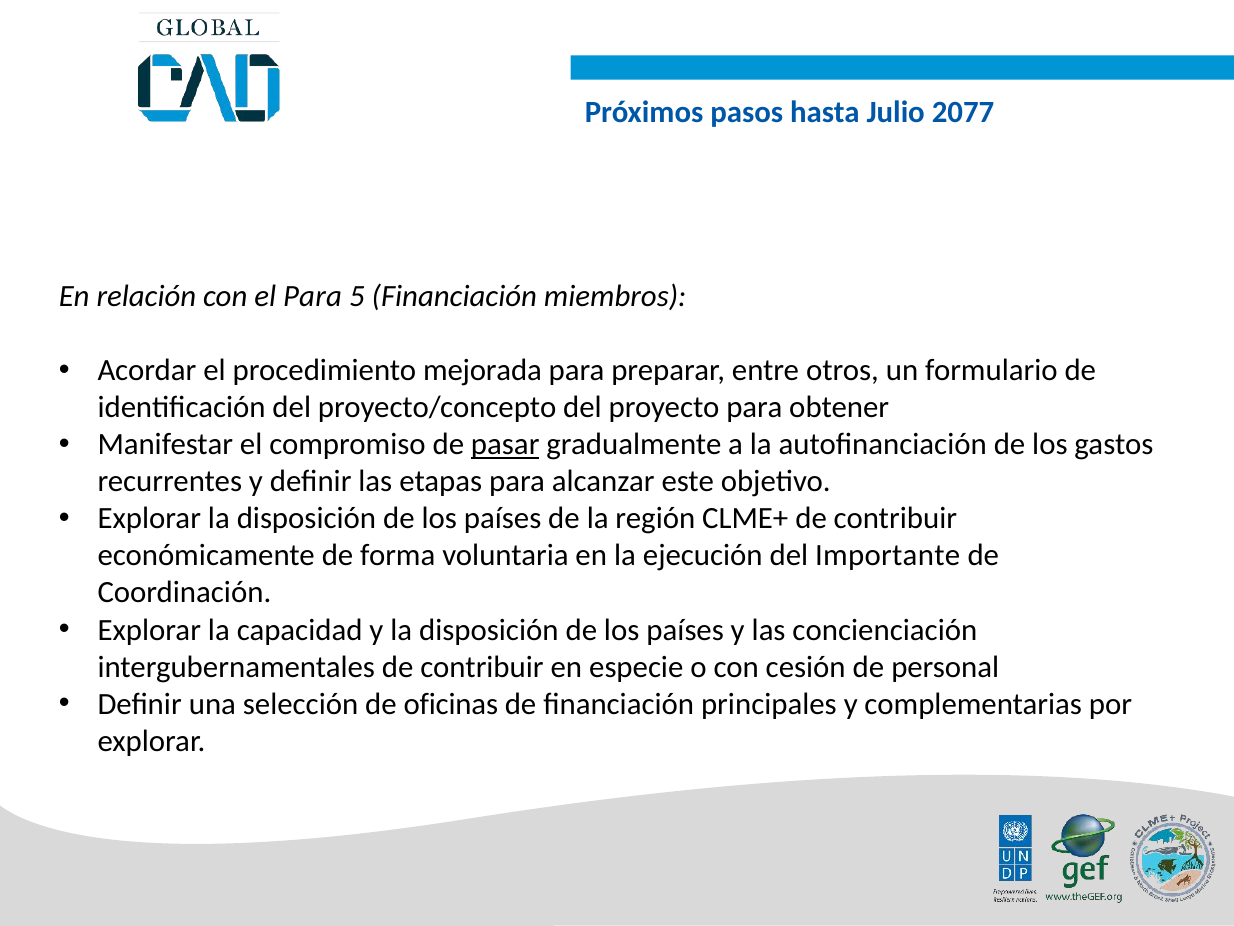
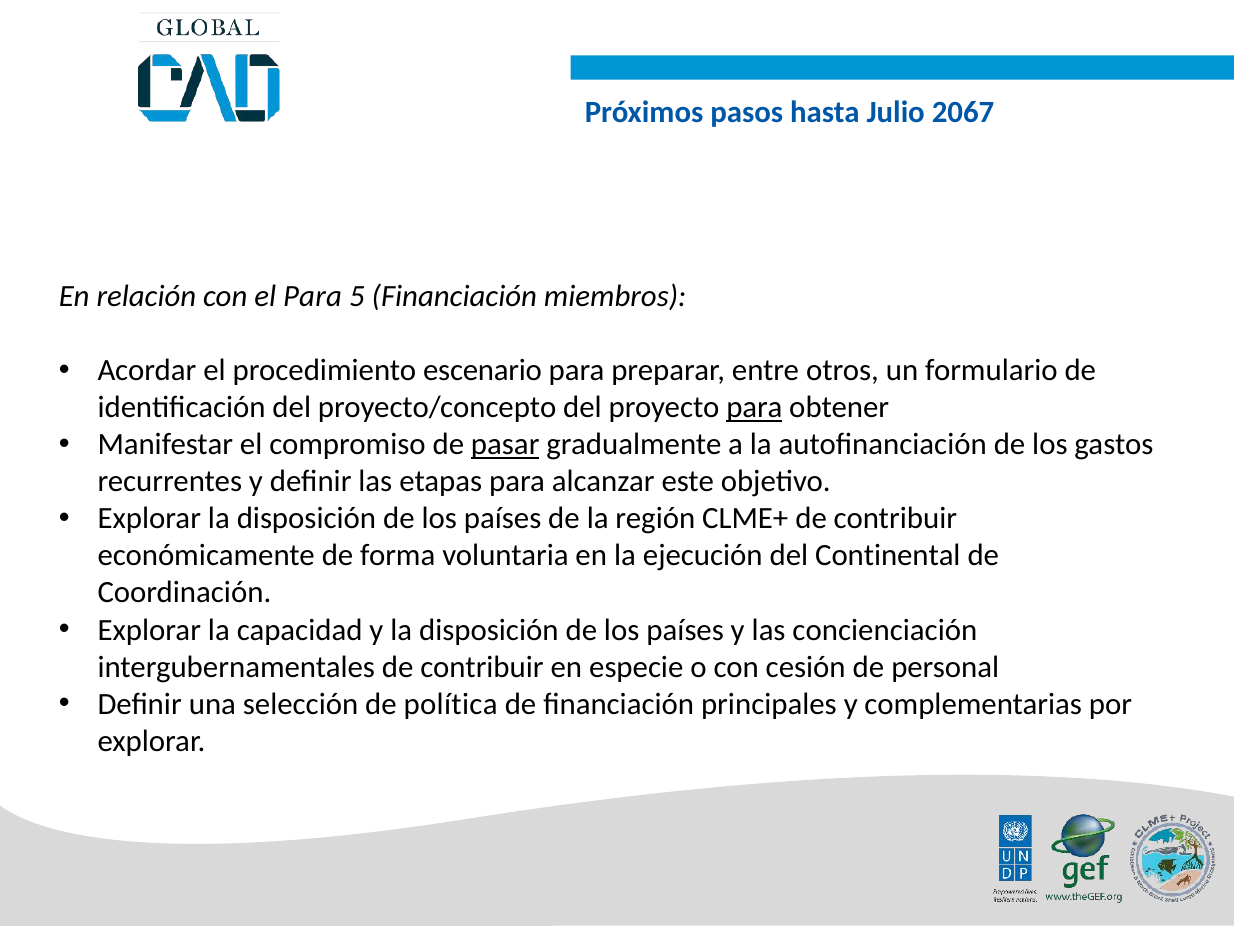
2077: 2077 -> 2067 (963, 112)
mejorada: mejorada -> escenario (483, 370)
para underline: none -> present (754, 407)
Importante: Importante -> Continental (888, 555)
oficinas: oficinas -> política (451, 704)
